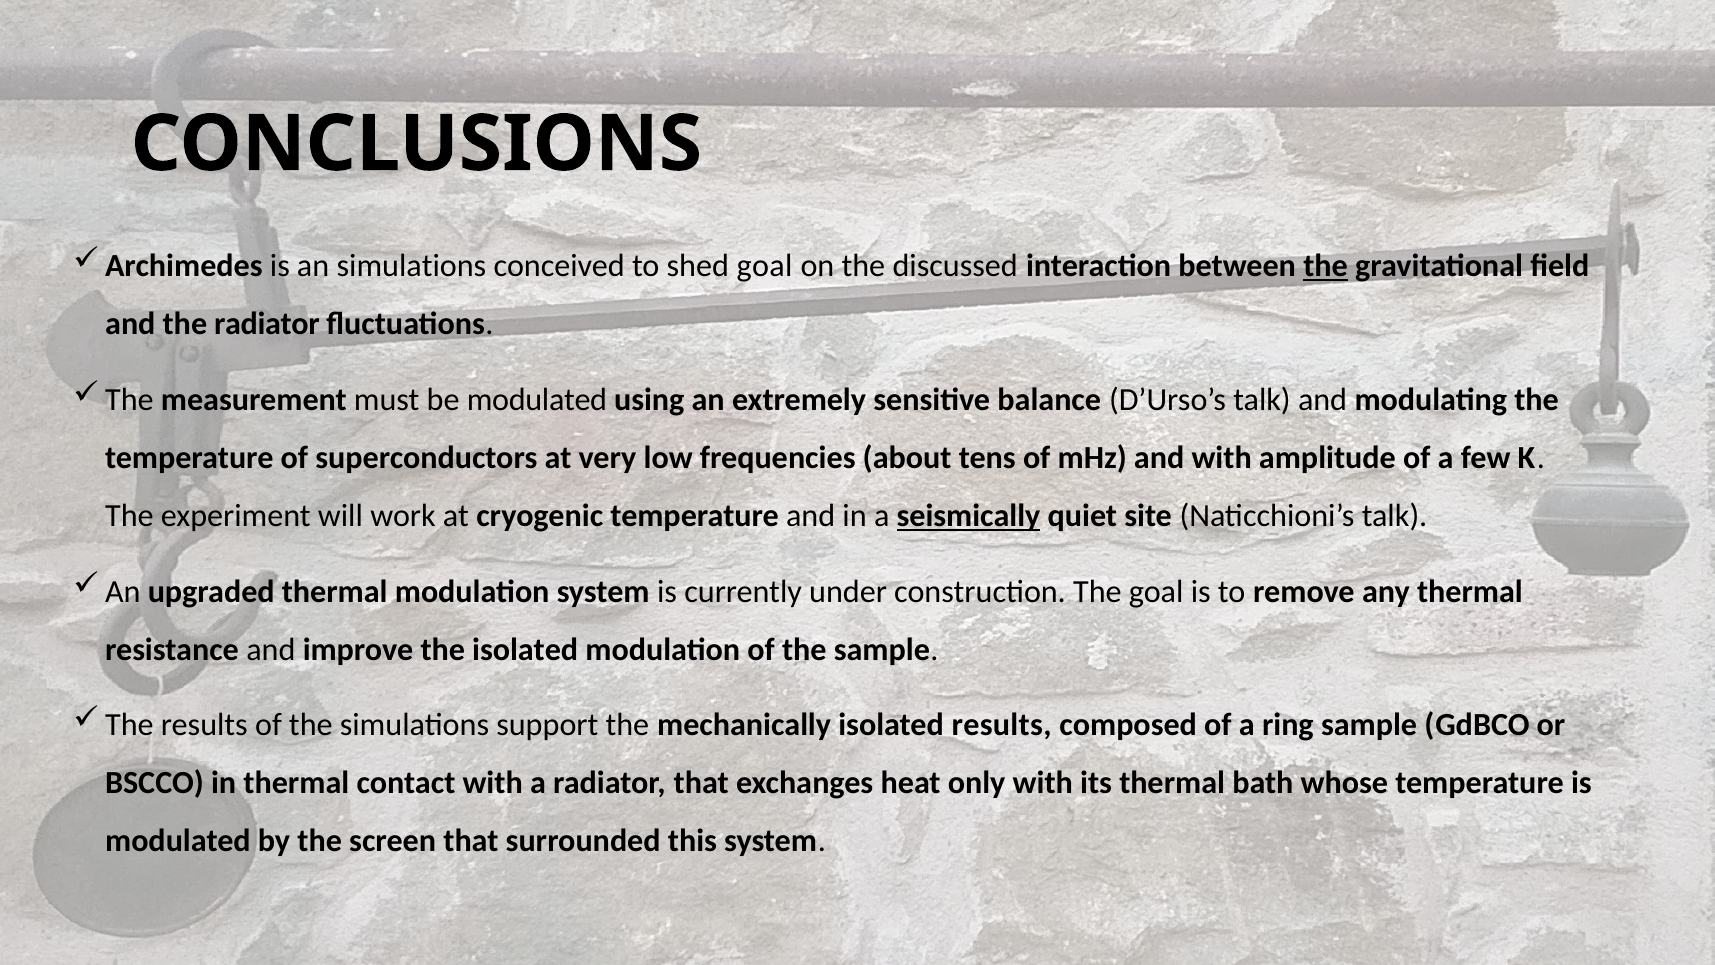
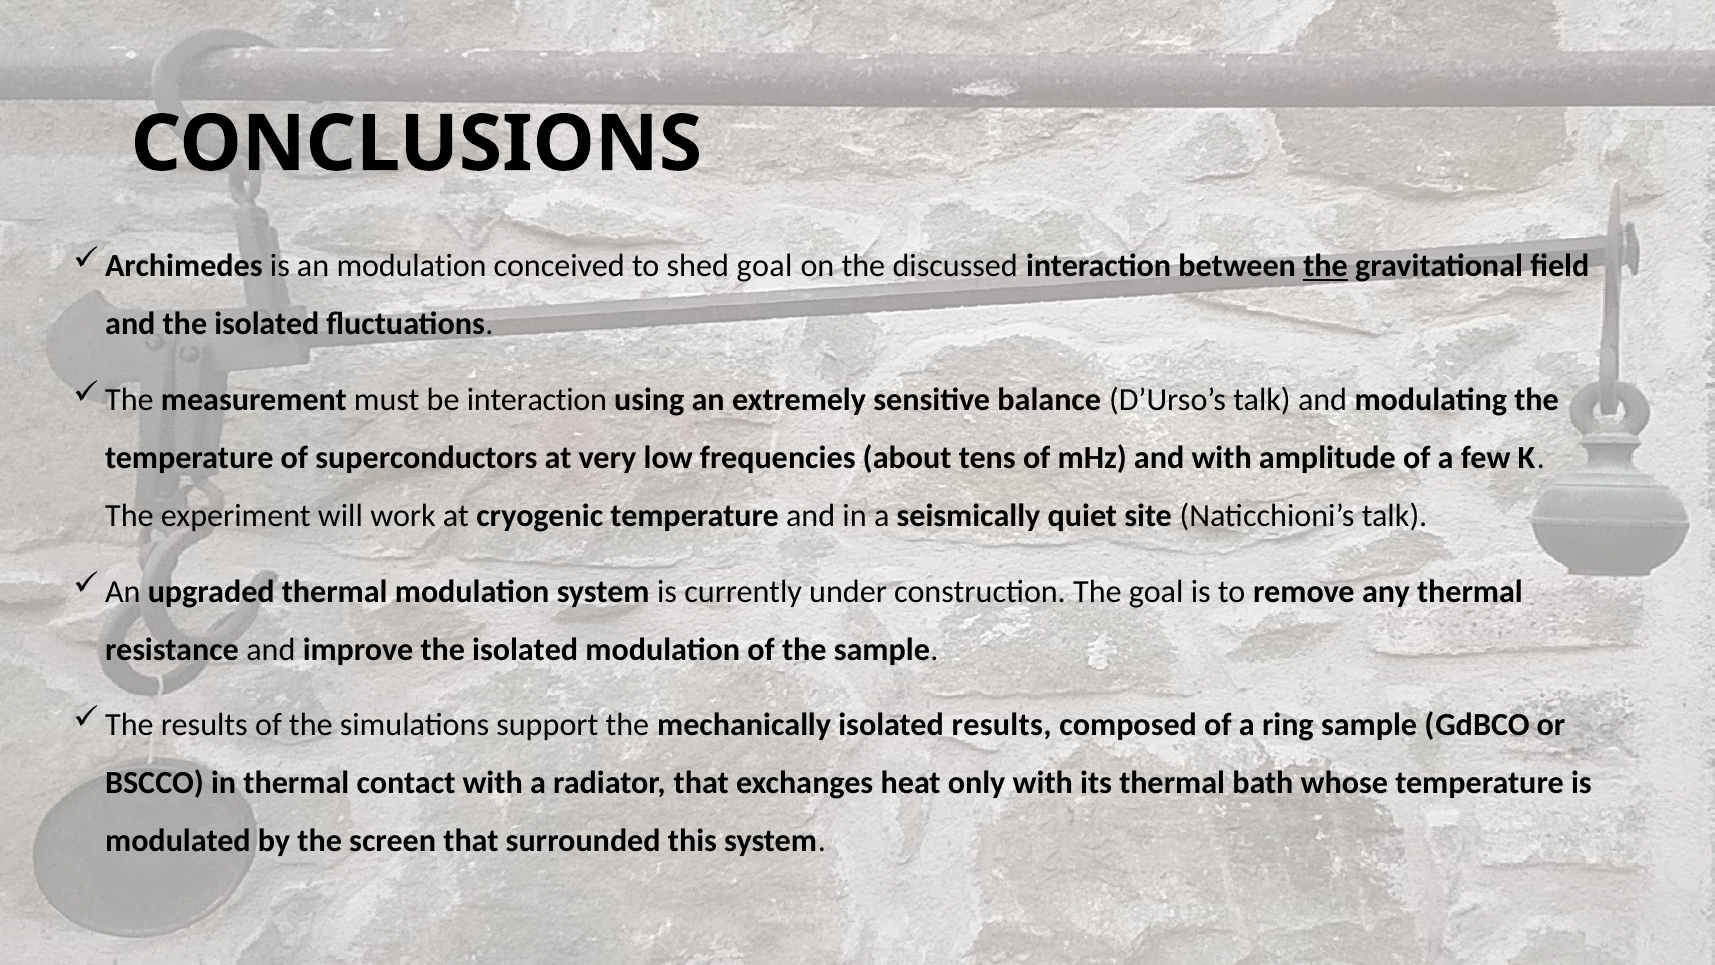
an simulations: simulations -> modulation (412, 266)
and the radiator: radiator -> isolated (267, 324)
be modulated: modulated -> interaction (537, 400)
seismically underline: present -> none (969, 516)
